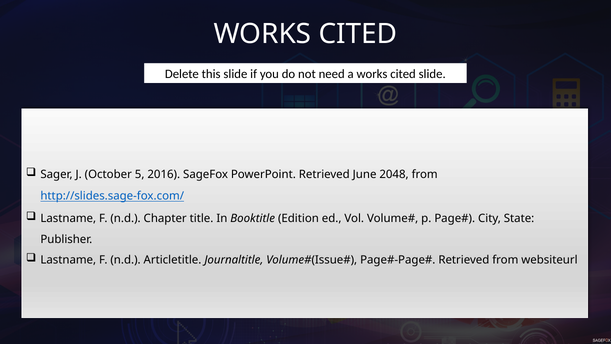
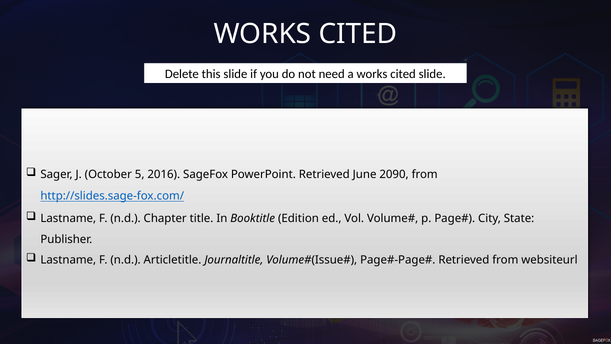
2048: 2048 -> 2090 (394, 174)
